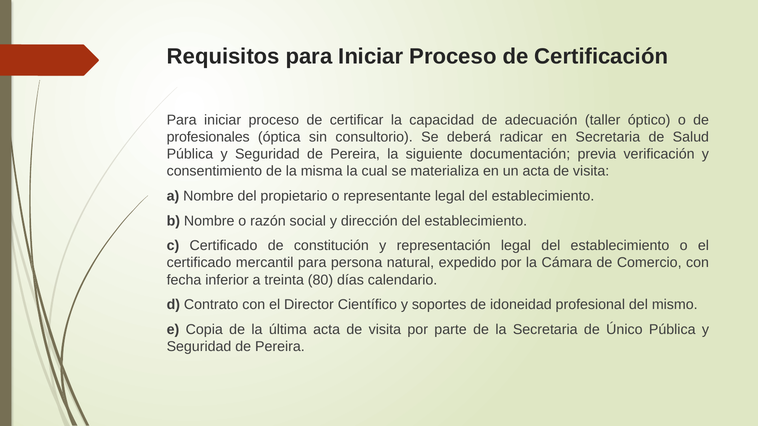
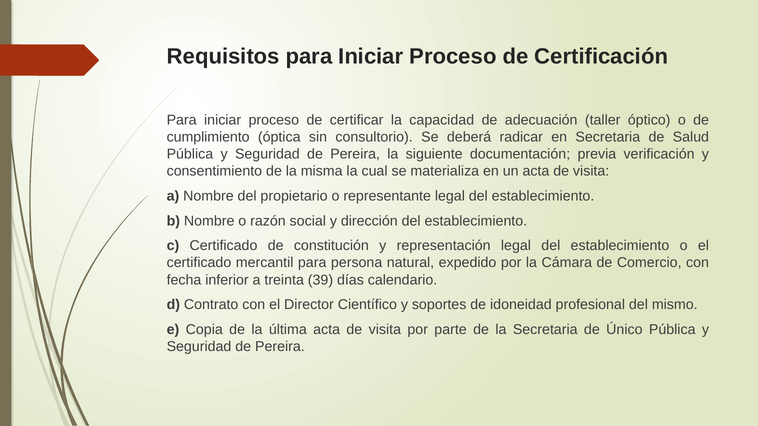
profesionales: profesionales -> cumplimiento (208, 137)
80: 80 -> 39 (320, 280)
